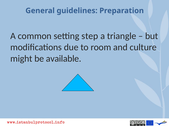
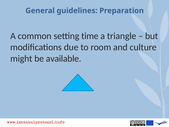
step: step -> time (90, 36)
